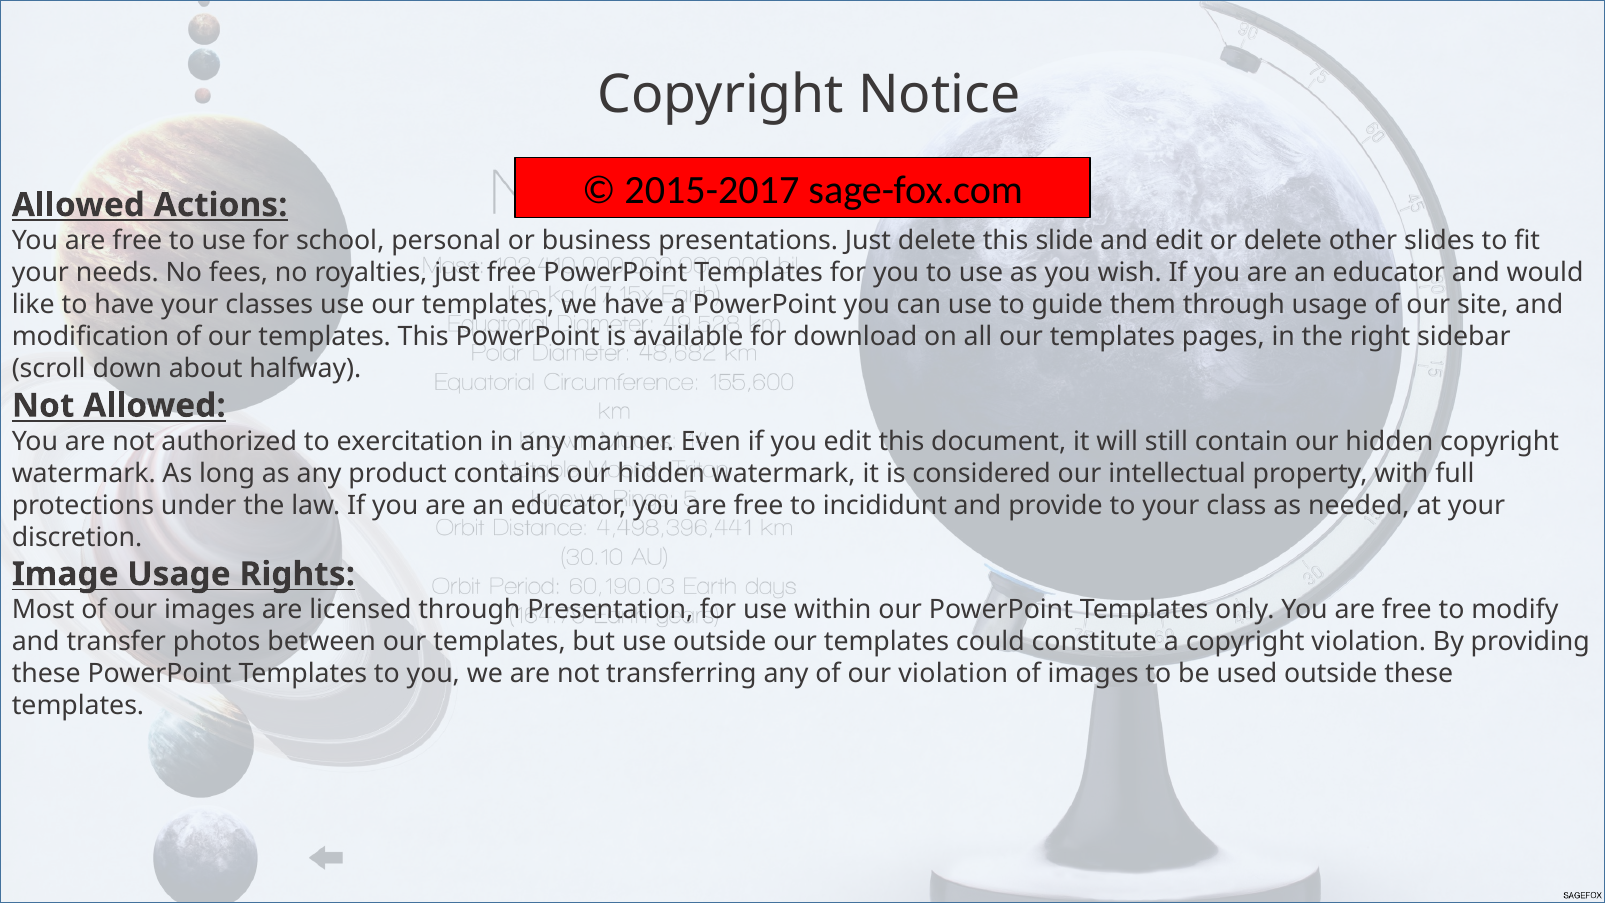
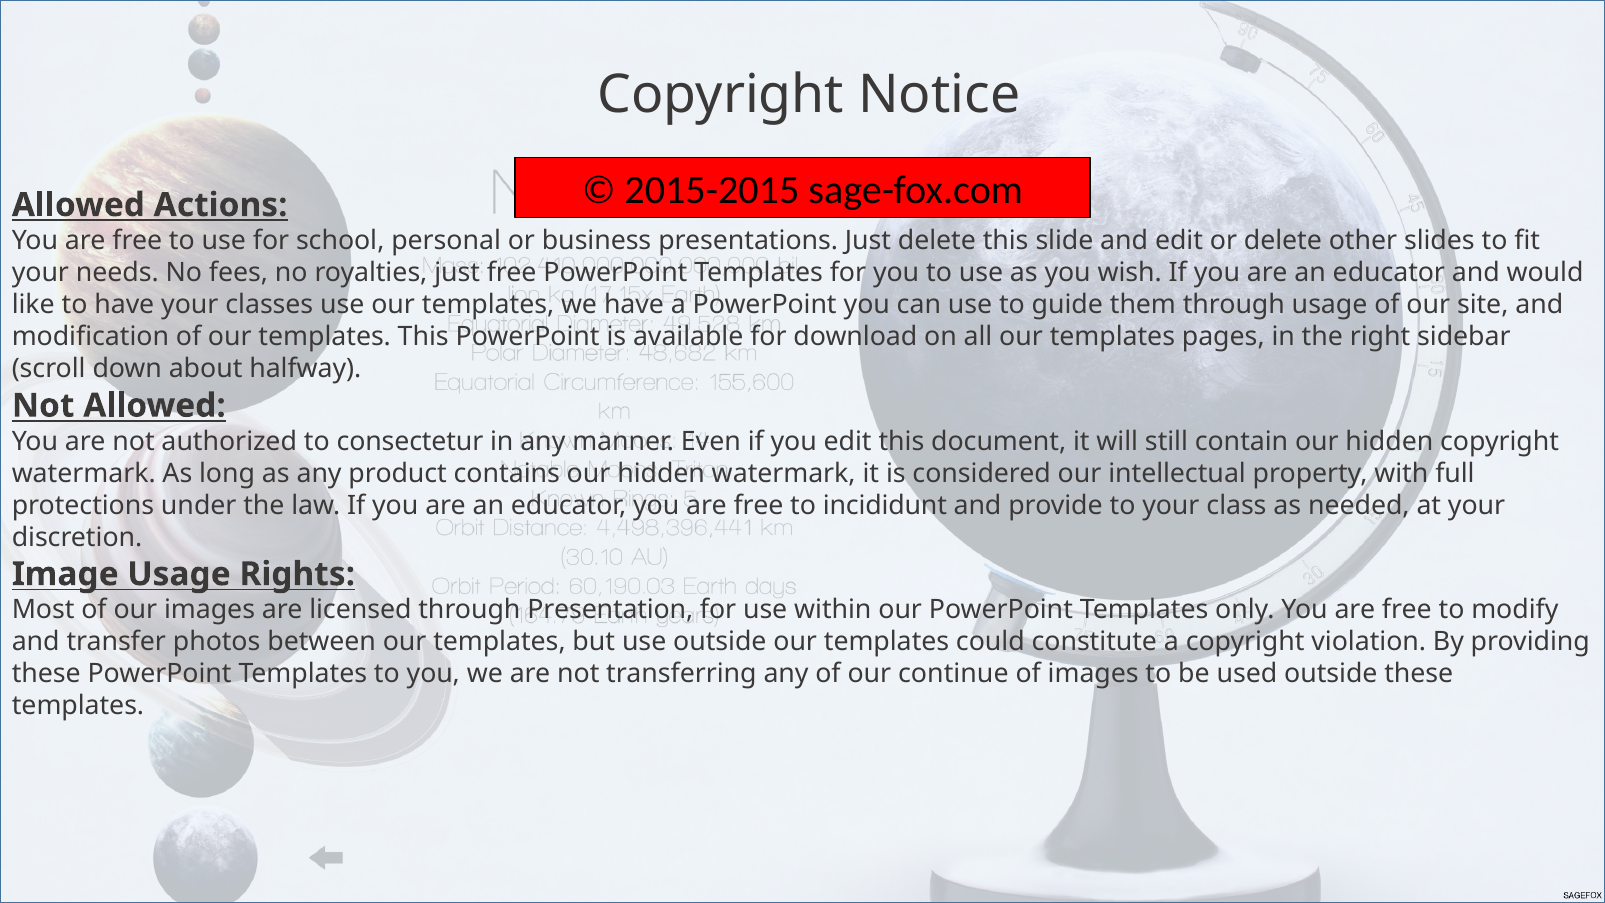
2015-2017: 2015-2017 -> 2015-2015 (712, 190)
exercitation: exercitation -> consectetur (410, 441)
our violation: violation -> continue (953, 674)
